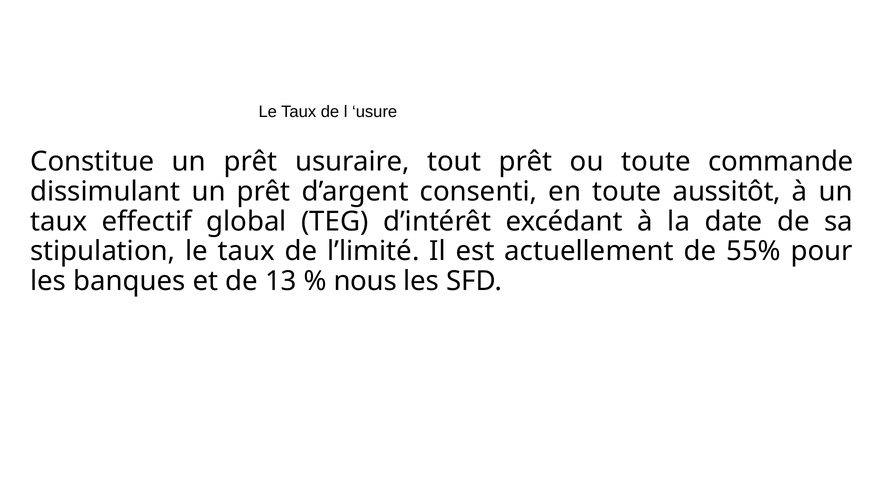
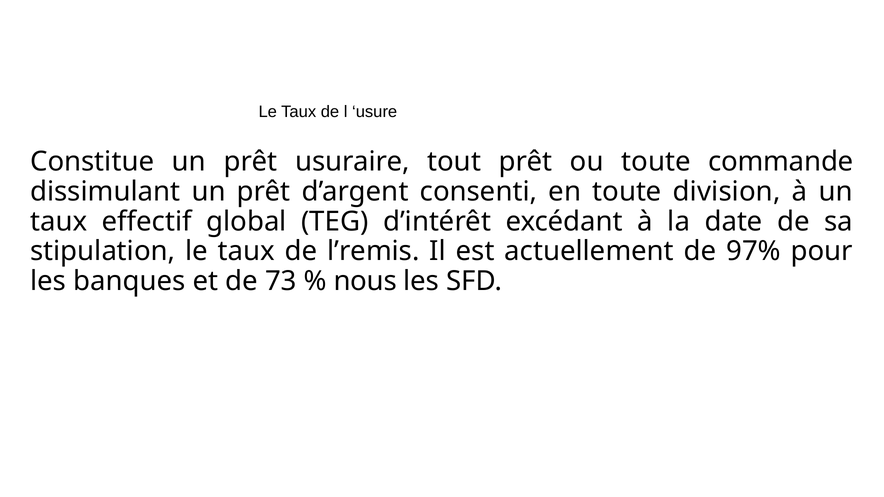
aussitôt: aussitôt -> division (727, 192)
l’limité: l’limité -> l’remis (373, 251)
55%: 55% -> 97% (753, 251)
13: 13 -> 73 (281, 281)
